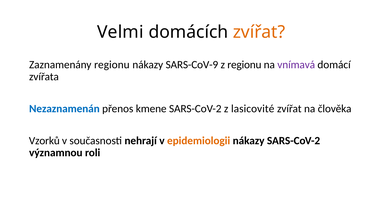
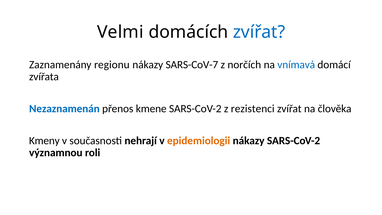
zvířat colour: orange -> blue (259, 32)
SARS-CoV-9: SARS-CoV-9 -> SARS-CoV-7 (192, 65)
z regionu: regionu -> norčích (244, 65)
vnímavá colour: purple -> blue (296, 65)
lasicovité: lasicovité -> rezistenci (253, 109)
Vzorků: Vzorků -> Kmeny (44, 141)
